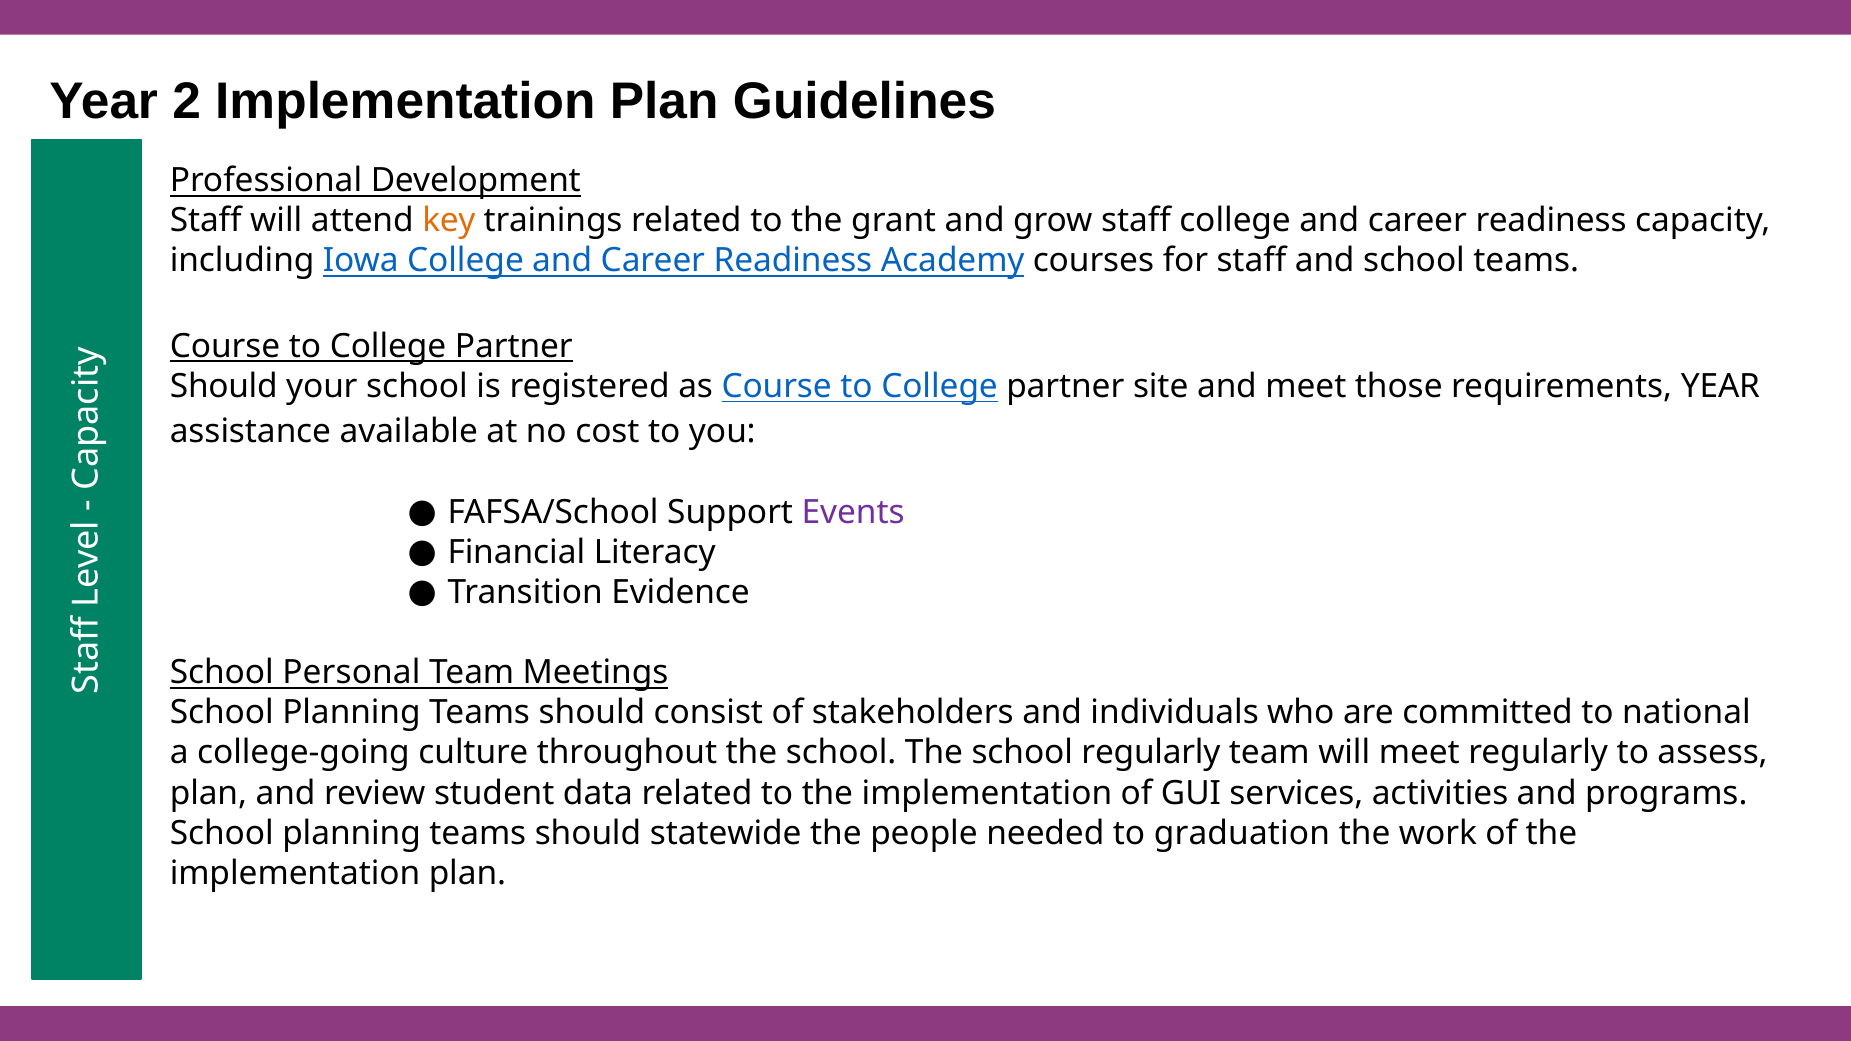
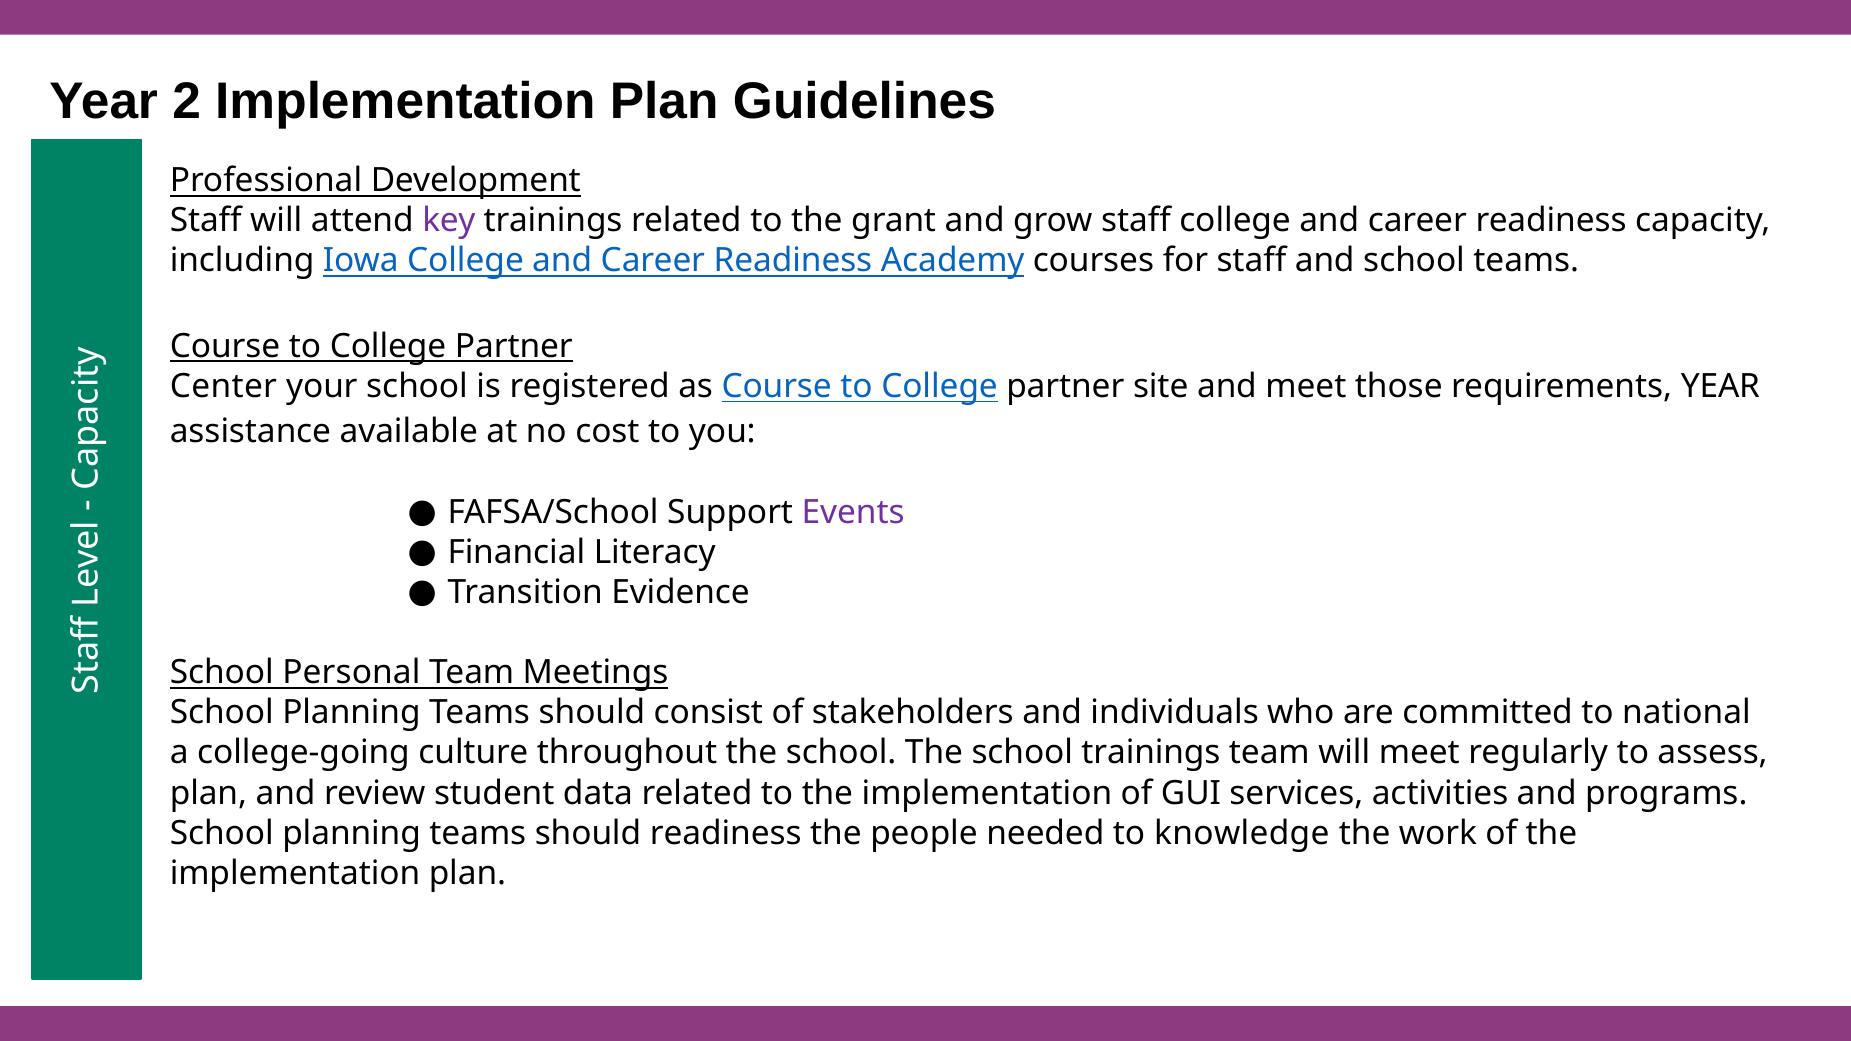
key colour: orange -> purple (449, 221)
Should: Should -> Center (223, 386)
school regularly: regularly -> trainings (1151, 753)
should statewide: statewide -> readiness (726, 833)
graduation: graduation -> knowledge (1242, 833)
